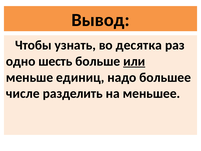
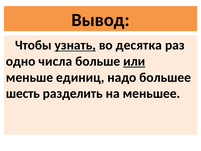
узнать underline: none -> present (75, 45)
шесть: шесть -> числа (55, 61)
числе: числе -> шесть (23, 93)
